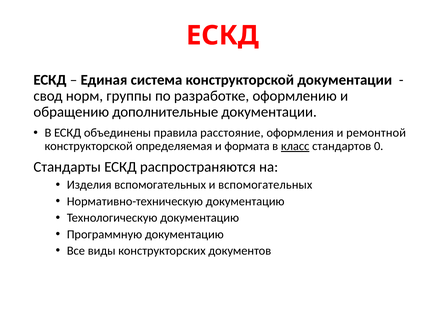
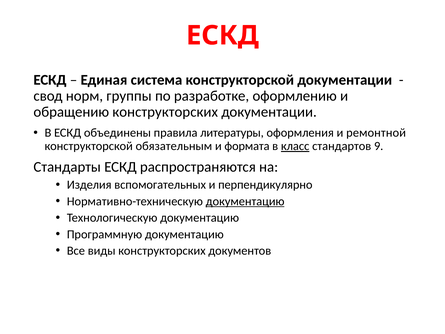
обращению дополнительные: дополнительные -> конструкторских (165, 112)
расстояние: расстояние -> литературы (232, 133)
определяемая: определяемая -> обязательным (174, 146)
0: 0 -> 9 (379, 146)
и вспомогательных: вспомогательных -> перпендикулярно (265, 185)
документацию underline: none -> present (245, 201)
